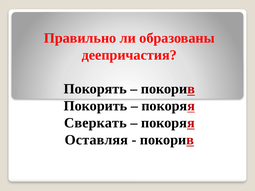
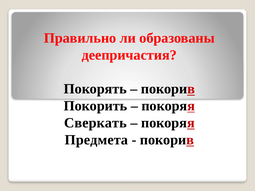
Оставляя: Оставляя -> Предмета (96, 140)
